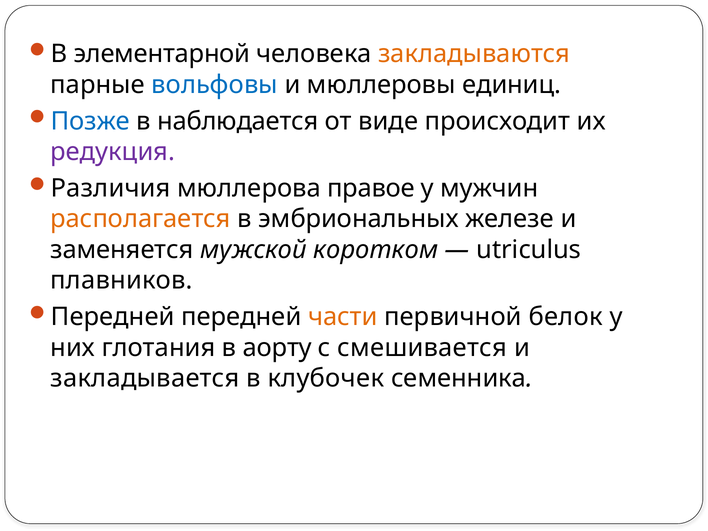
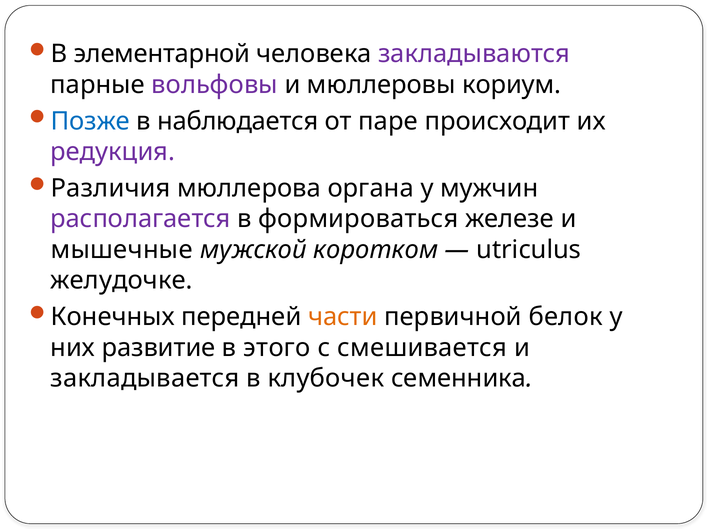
закладываются colour: orange -> purple (474, 54)
вольфовы colour: blue -> purple (215, 85)
единиц: единиц -> кориум (512, 85)
виде: виде -> паре (388, 121)
правое: правое -> органа (371, 188)
располагается colour: orange -> purple (140, 219)
эмбриональных: эмбриональных -> формироваться (358, 219)
заменяется: заменяется -> мышечные (122, 250)
плавников: плавников -> желудочке (122, 281)
Передней: Передней -> Конечных (113, 317)
глотания: глотания -> развитие (159, 348)
аорту: аорту -> этого (277, 348)
